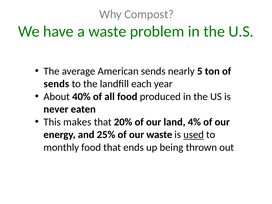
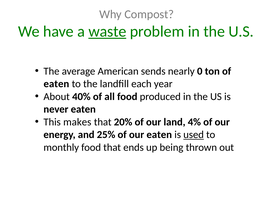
waste underline: none -> present (107, 31)
5: 5 -> 0 (200, 71)
sends: sends -> eaten (56, 84)
our waste: waste -> eaten (159, 135)
